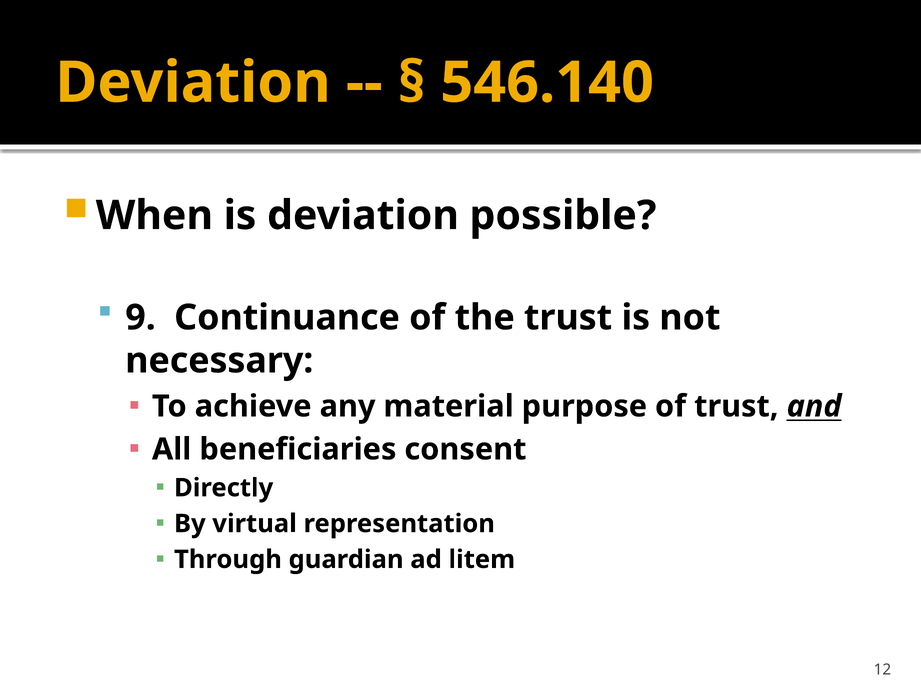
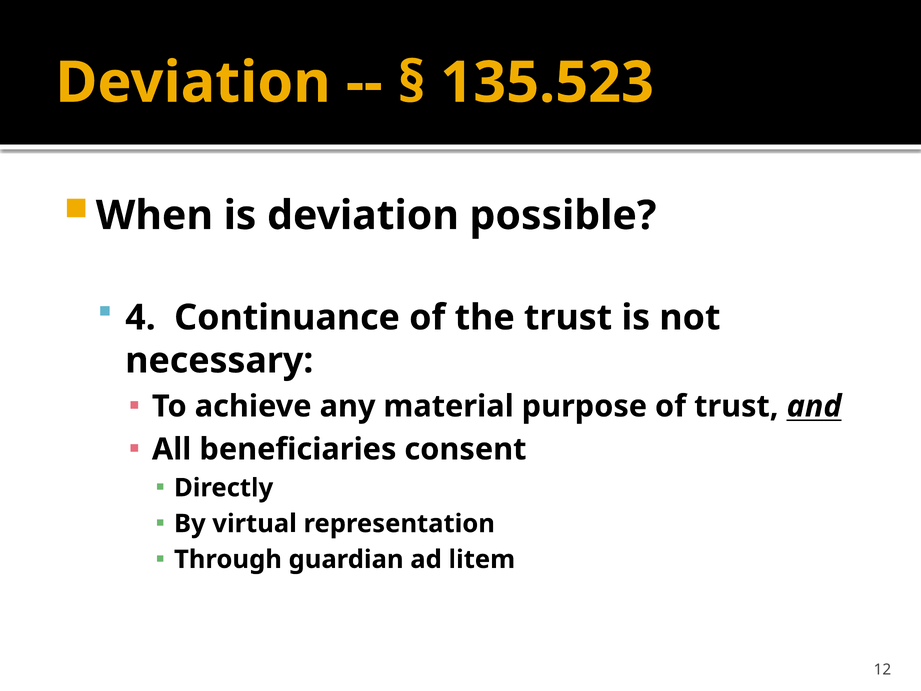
546.140: 546.140 -> 135.523 (547, 83)
9: 9 -> 4 (141, 317)
